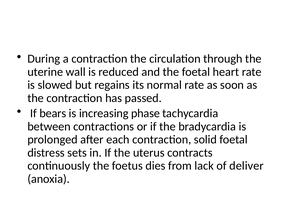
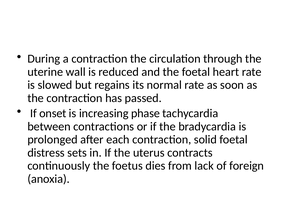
bears: bears -> onset (53, 113)
deliver: deliver -> foreign (247, 166)
